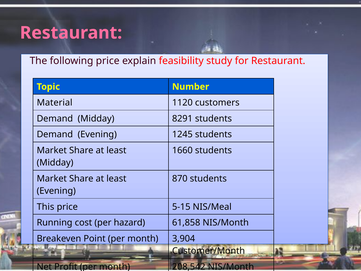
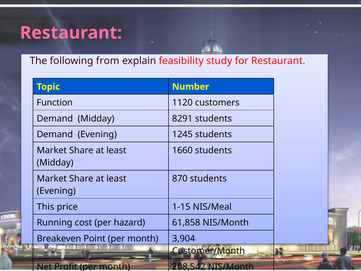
following price: price -> from (108, 61)
Material: Material -> Function (55, 103)
5-15: 5-15 -> 1-15 (181, 207)
